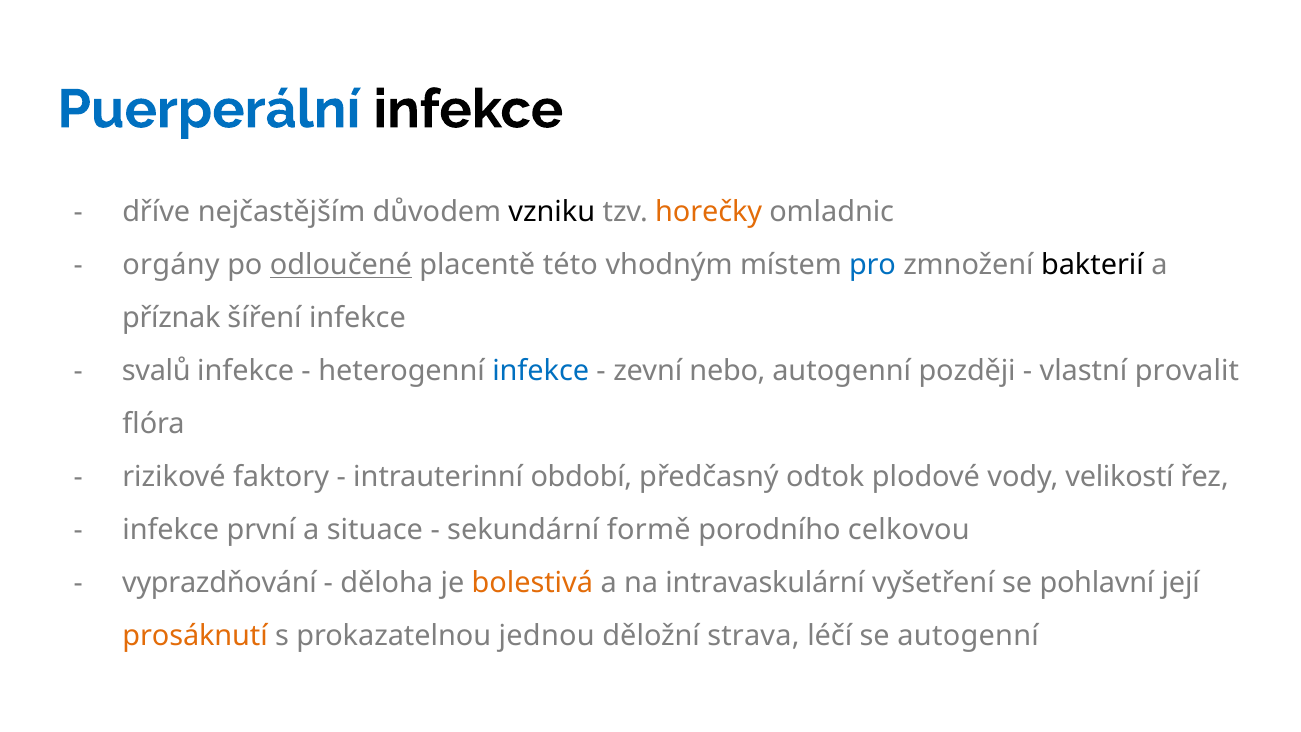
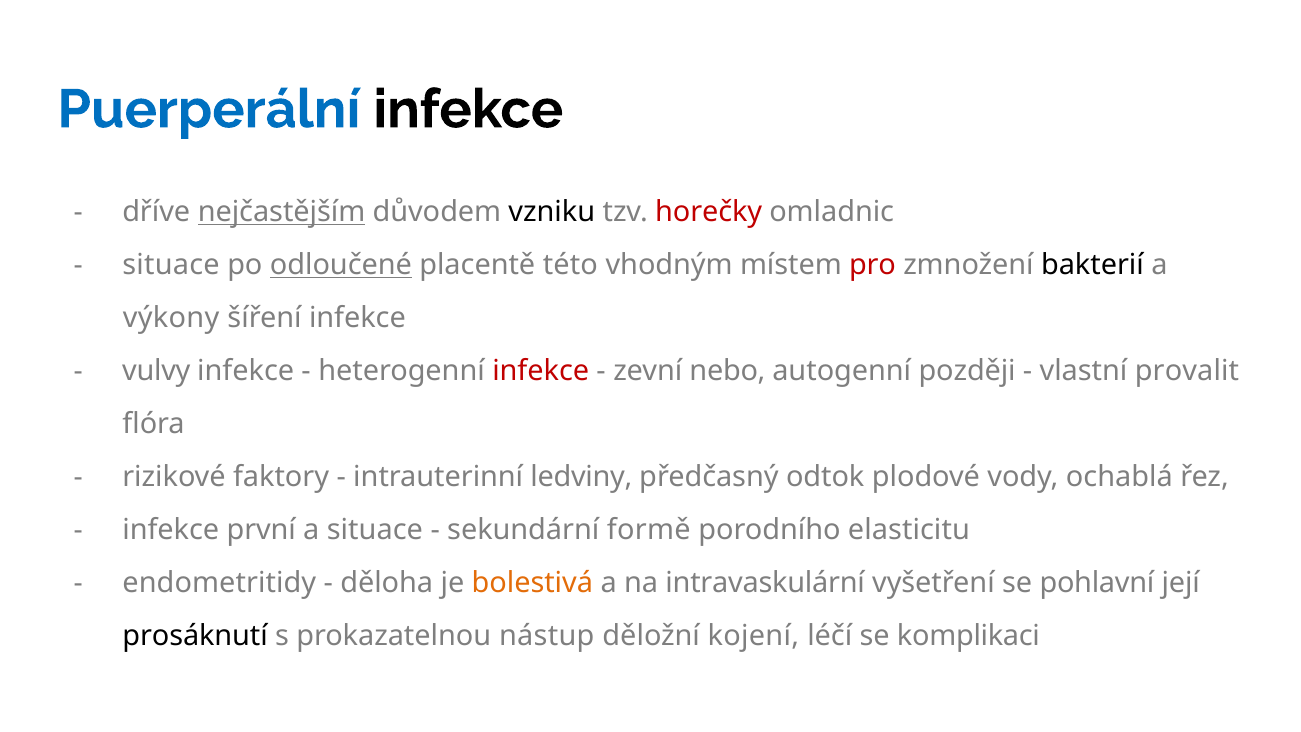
nejčastějším underline: none -> present (282, 212)
horečky colour: orange -> red (709, 212)
orgány: orgány -> situace (171, 265)
pro colour: blue -> red (873, 265)
příznak: příznak -> výkony (171, 318)
svalů: svalů -> vulvy (156, 371)
infekce colour: blue -> red (541, 371)
období: období -> ledviny (581, 477)
velikostí: velikostí -> ochablá (1119, 477)
celkovou: celkovou -> elasticitu (909, 530)
vyprazdňování: vyprazdňování -> endometritidy (219, 583)
prosáknutí colour: orange -> black (195, 636)
jednou: jednou -> nástup (547, 636)
strava: strava -> kojení (753, 636)
se autogenní: autogenní -> komplikaci (968, 636)
